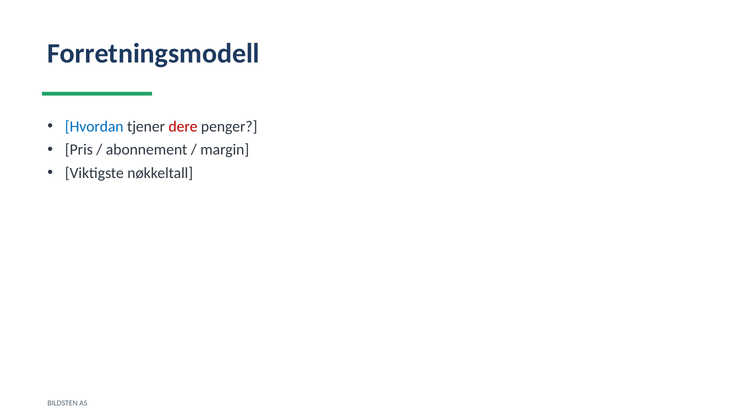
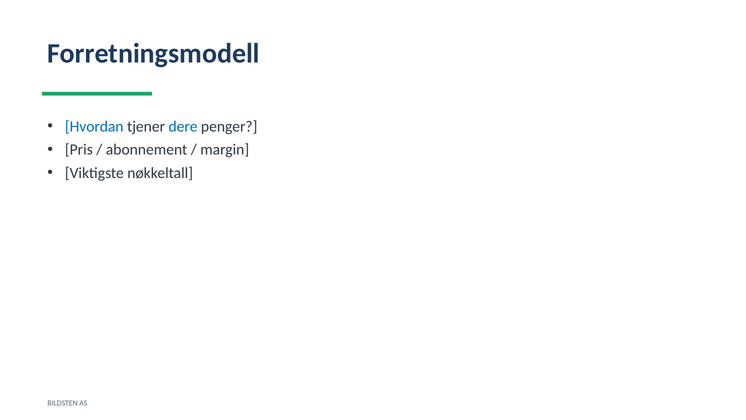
dere colour: red -> blue (183, 126)
